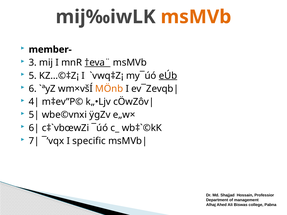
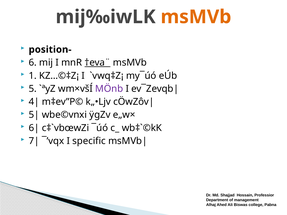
member-: member- -> position- (50, 50)
3: 3 -> 6 (33, 63)
5: 5 -> 1 (33, 76)
eÚb underline: present -> none (168, 76)
6: 6 -> 5 (33, 89)
MÖnb colour: orange -> purple (109, 89)
